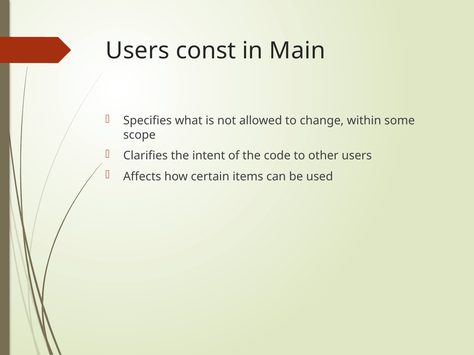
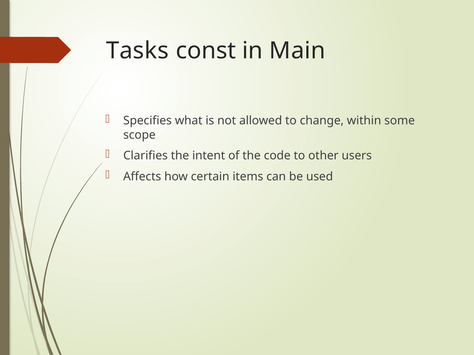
Users: Users -> Tasks (137, 51)
